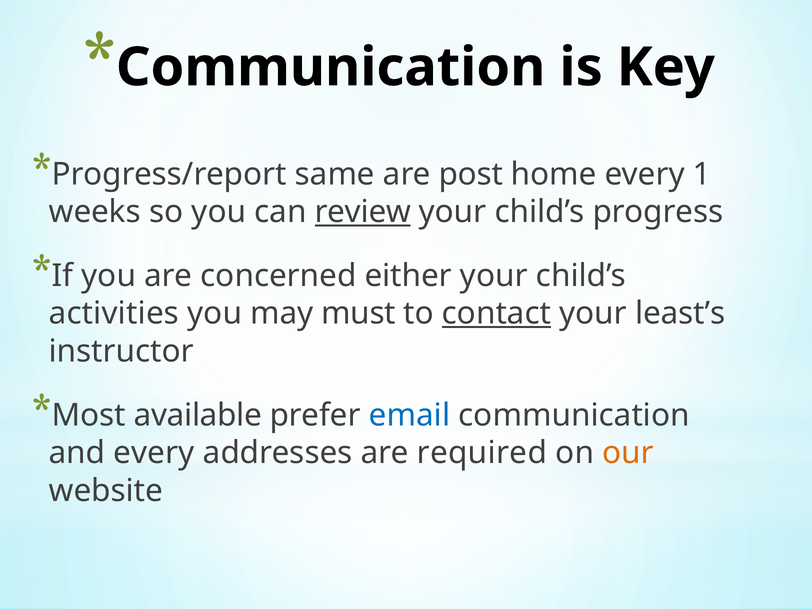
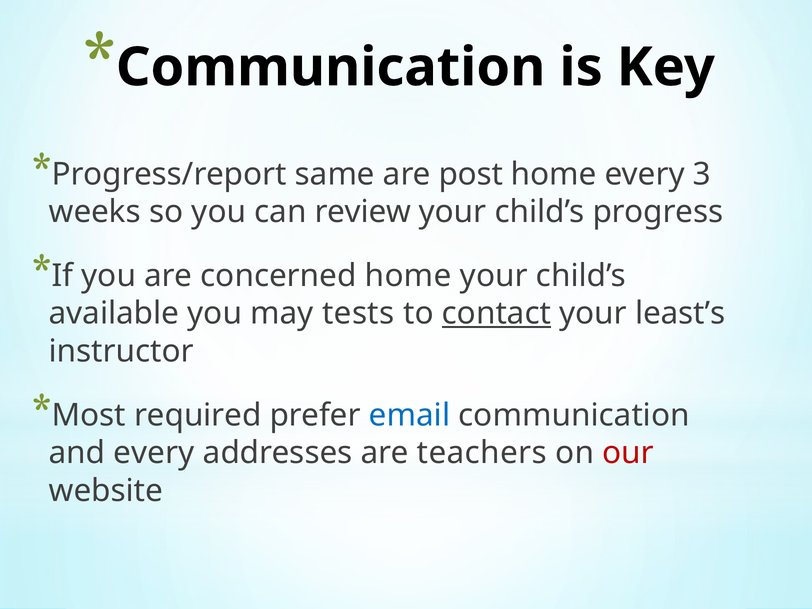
1: 1 -> 3 (702, 174)
review underline: present -> none (363, 212)
concerned either: either -> home (408, 276)
activities: activities -> available (114, 314)
must: must -> tests (358, 314)
available: available -> required (198, 415)
required: required -> teachers (482, 453)
our colour: orange -> red (628, 453)
